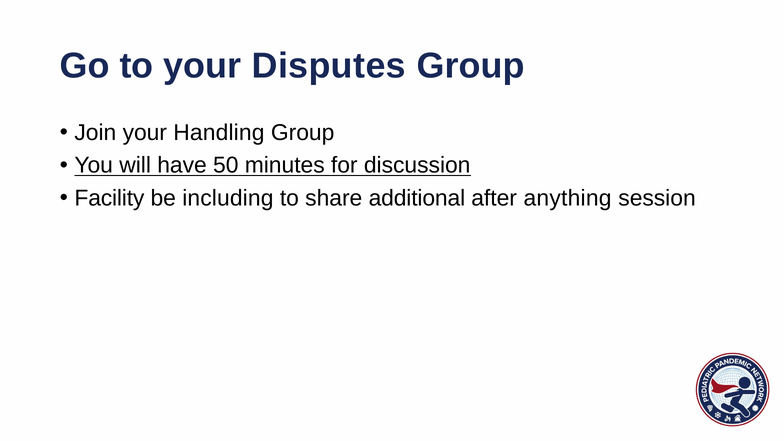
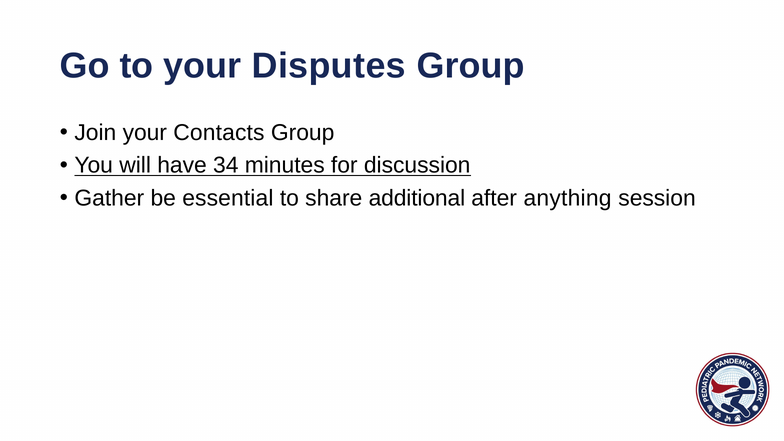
Handling: Handling -> Contacts (219, 133)
50: 50 -> 34 (226, 165)
Facility: Facility -> Gather (109, 198)
including: including -> essential (228, 198)
